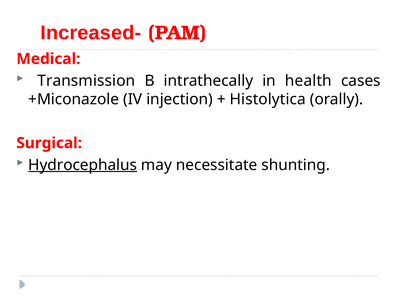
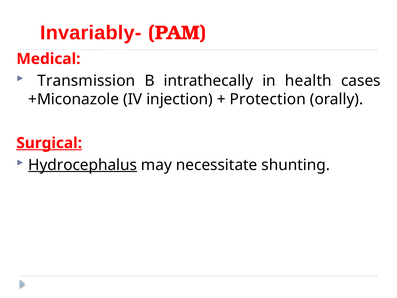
Increased-: Increased- -> Invariably- (91, 33)
Histolytica: Histolytica -> Protection (268, 99)
Surgical underline: none -> present (49, 143)
